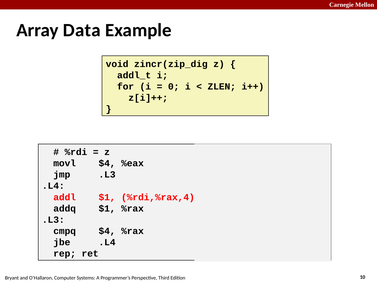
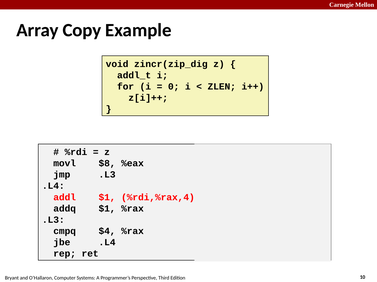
Data: Data -> Copy (82, 30)
movl $4: $4 -> $8 (107, 164)
